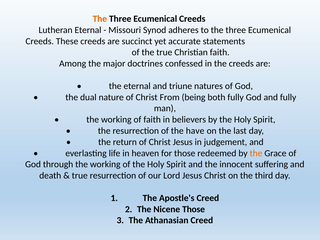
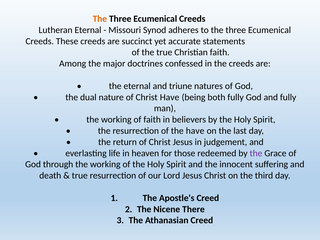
Christ From: From -> Have (170, 97)
the colour: orange -> purple (256, 153)
Nicene Those: Those -> There (193, 209)
